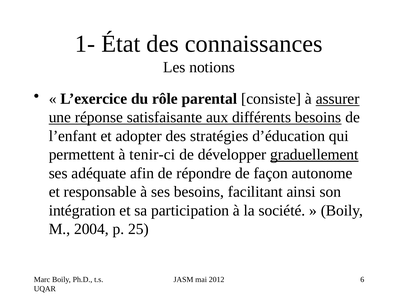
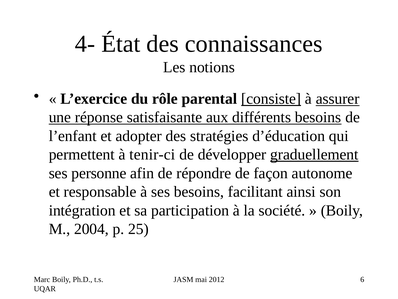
1-: 1- -> 4- (85, 44)
consiste underline: none -> present (271, 99)
adéquate: adéquate -> personne (99, 173)
